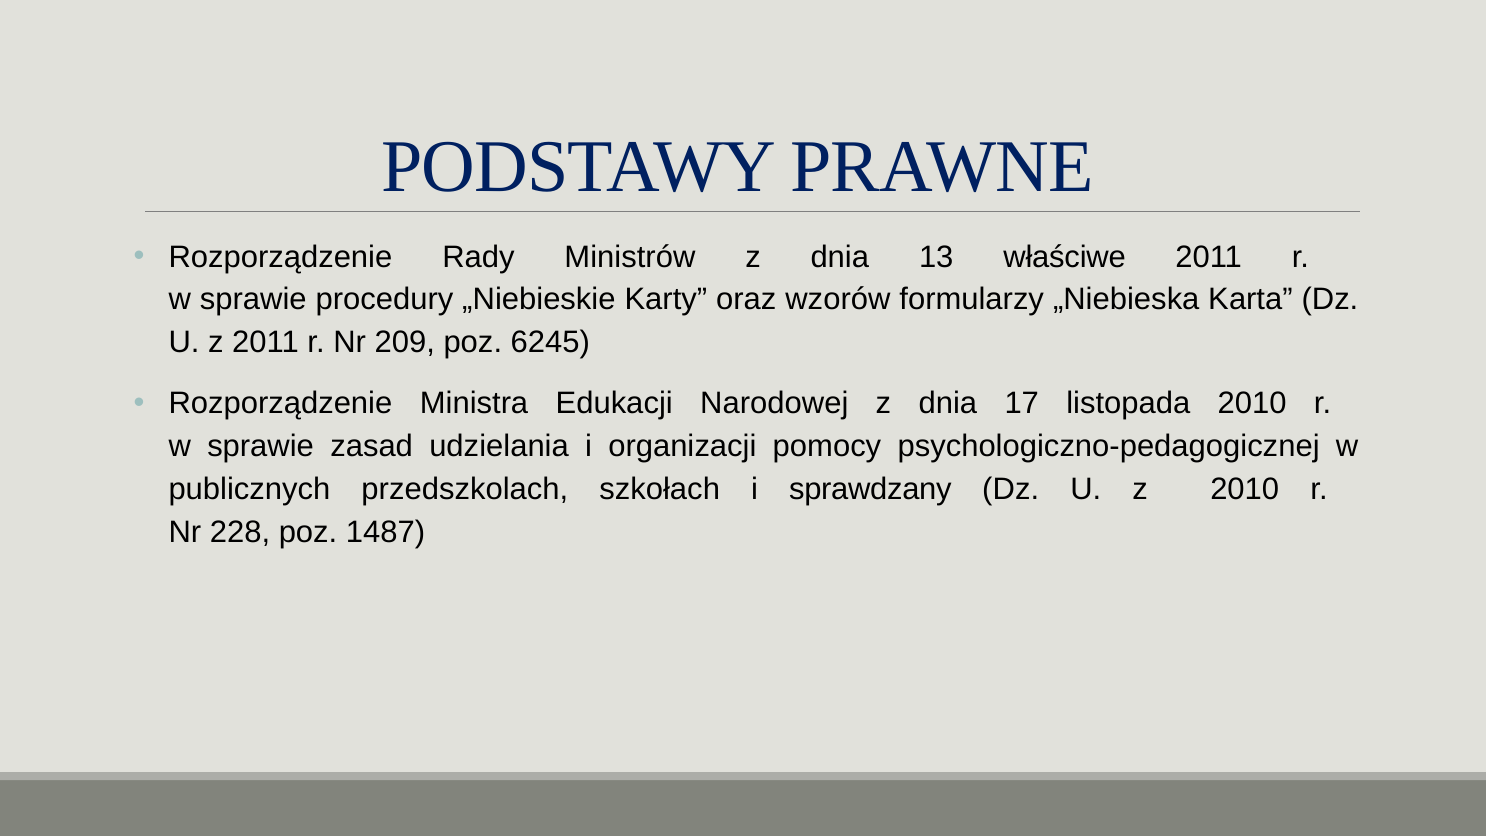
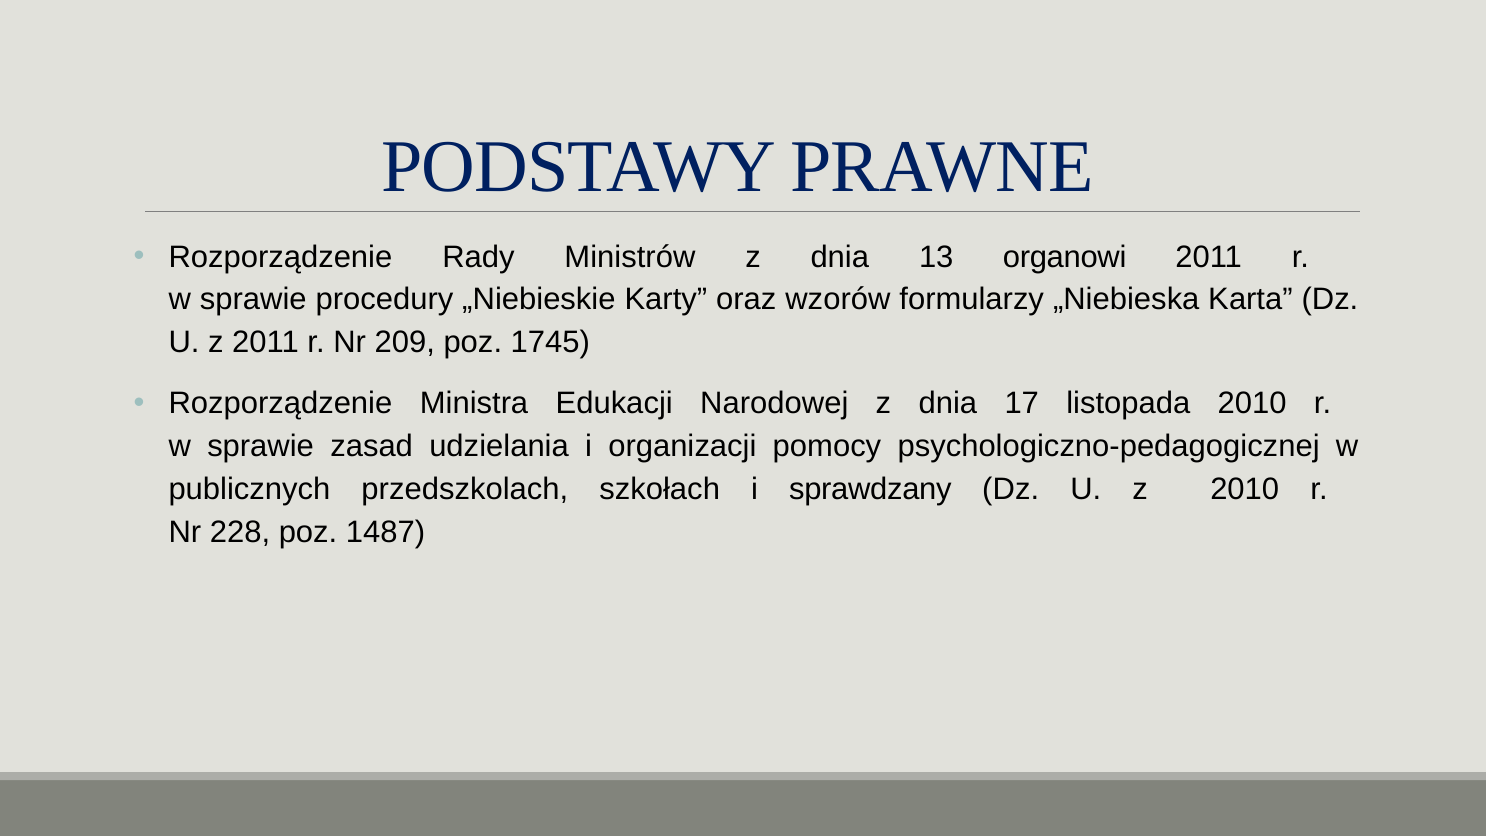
właściwe: właściwe -> organowi (1065, 257)
6245: 6245 -> 1745 (550, 342)
